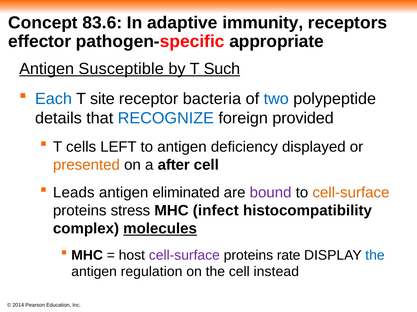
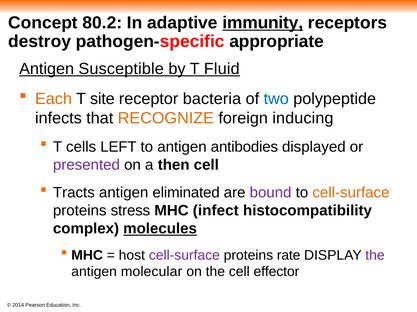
83.6: 83.6 -> 80.2 (102, 23)
immunity underline: none -> present (263, 23)
effector: effector -> destroy (40, 42)
Such: Such -> Fluid (222, 69)
Each colour: blue -> orange (53, 99)
details: details -> infects (58, 118)
RECOGNIZE colour: blue -> orange (166, 118)
provided: provided -> inducing (303, 118)
deficiency: deficiency -> antibodies (244, 147)
presented colour: orange -> purple (86, 165)
after: after -> then (174, 165)
Leads: Leads -> Tracts (74, 193)
the colour: blue -> purple (375, 256)
regulation: regulation -> molecular (152, 272)
instead: instead -> effector (276, 272)
